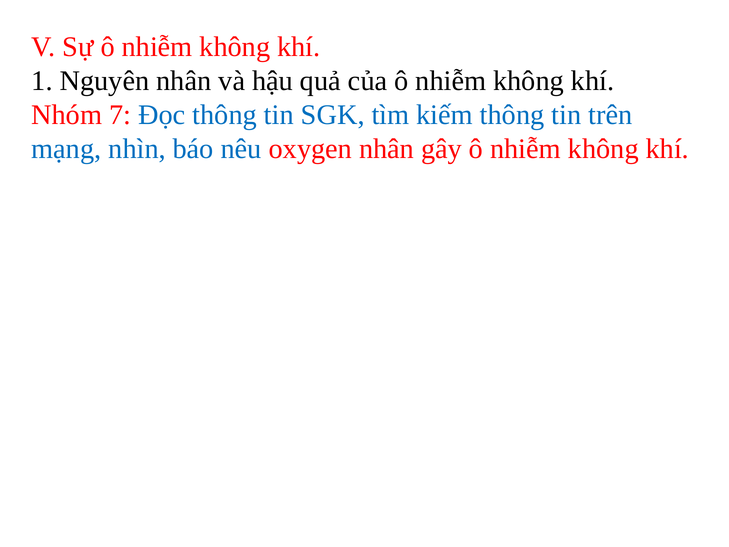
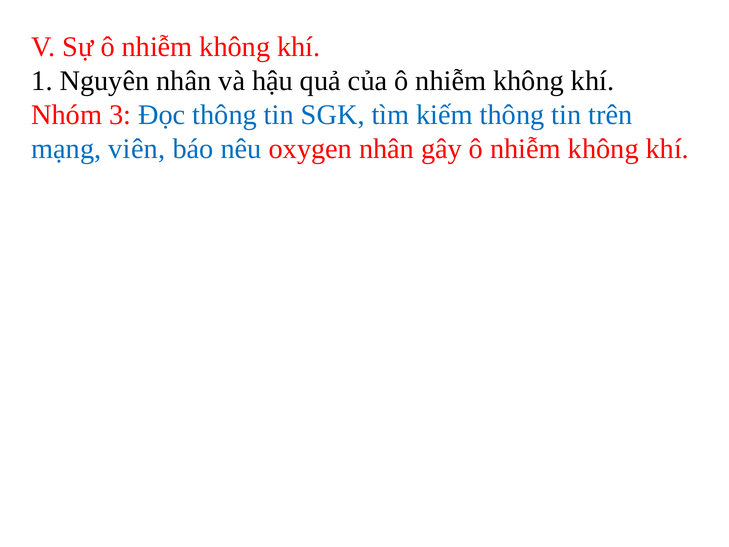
7: 7 -> 3 (120, 115)
nhìn: nhìn -> viên (137, 149)
